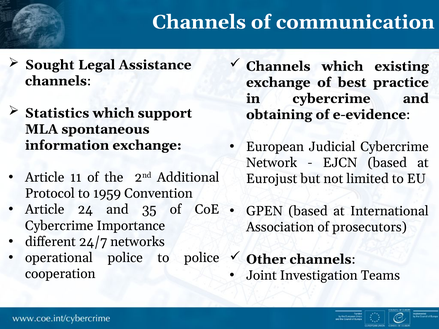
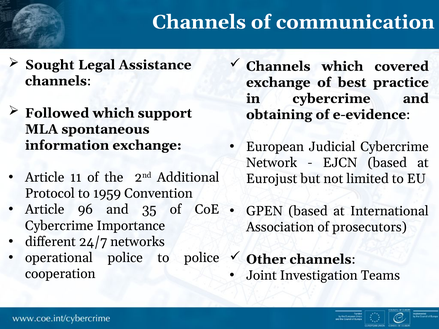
existing: existing -> covered (402, 66)
Statistics: Statistics -> Followed (57, 113)
24: 24 -> 96 (85, 210)
